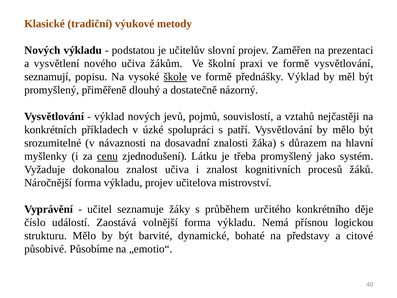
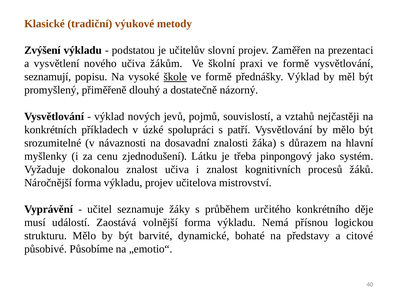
Nových: Nových -> Zvýšení (42, 50)
cenu underline: present -> none (107, 156)
třeba promyšlený: promyšlený -> pinpongový (286, 156)
číslo: číslo -> musí (35, 222)
